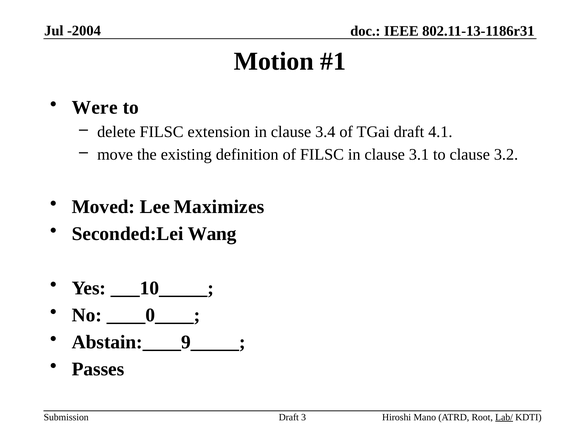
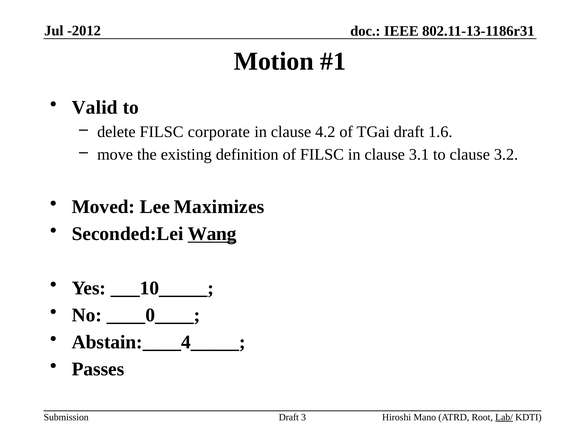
-2004: -2004 -> -2012 (84, 31)
Were: Were -> Valid (95, 108)
extension: extension -> corporate (219, 132)
3.4: 3.4 -> 4.2 (325, 132)
4.1: 4.1 -> 1.6 (440, 132)
Wang underline: none -> present (212, 234)
Abstain:____9_____: Abstain:____9_____ -> Abstain:____4_____ (159, 342)
